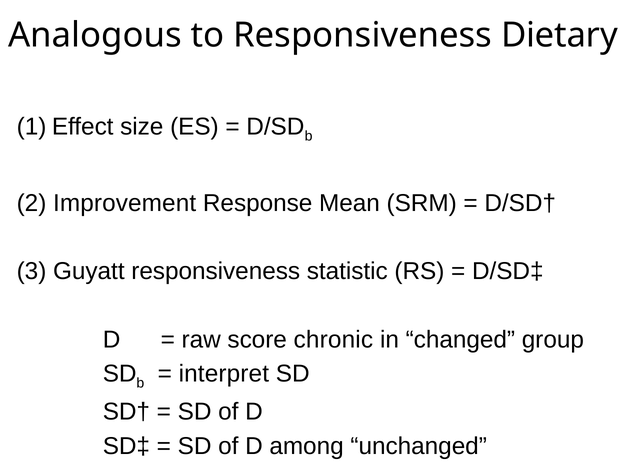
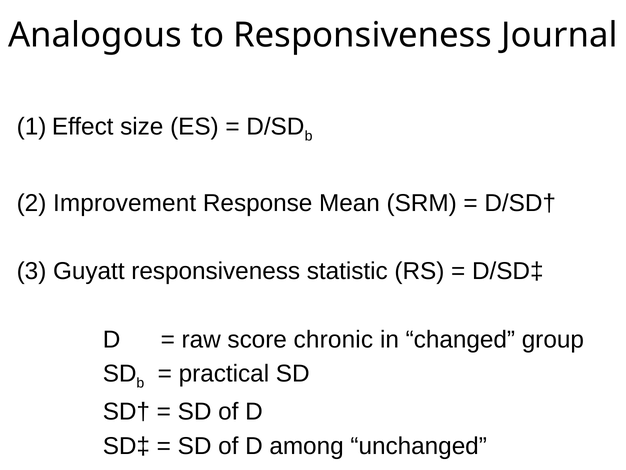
Dietary: Dietary -> Journal (559, 35)
interpret: interpret -> practical (224, 373)
